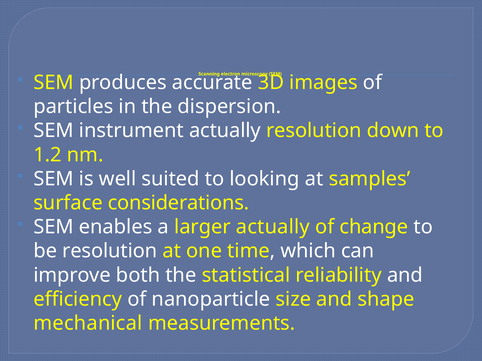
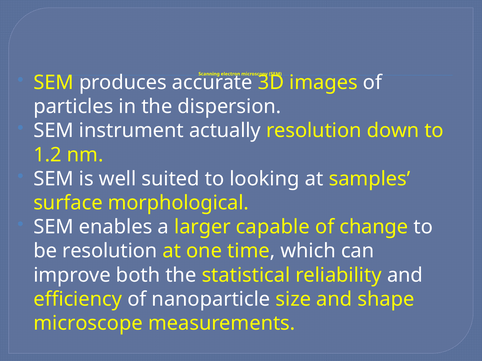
considerations: considerations -> morphological (178, 203)
larger actually: actually -> capable (273, 227)
mechanical: mechanical -> microscope (88, 324)
